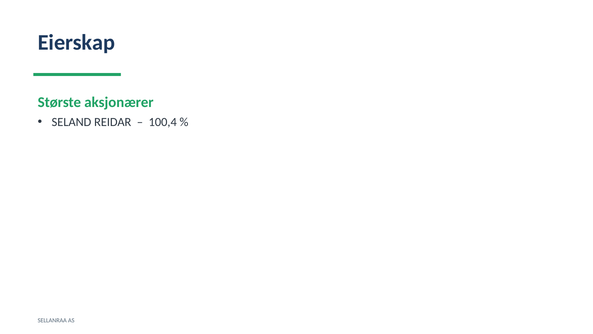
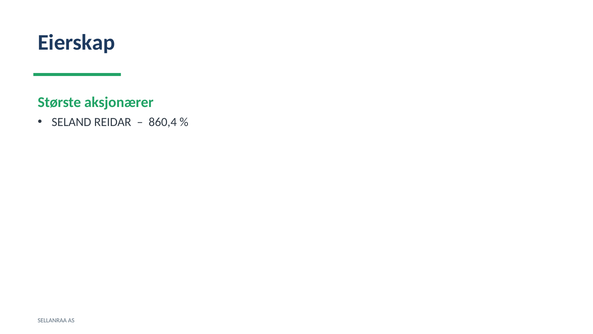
100,4: 100,4 -> 860,4 (163, 122)
